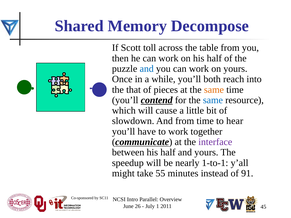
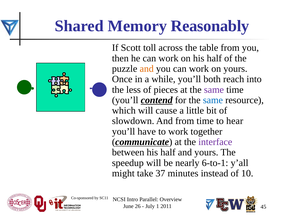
Decompose: Decompose -> Reasonably (210, 26)
and colour: blue -> orange (147, 69)
that: that -> less (133, 90)
same colour: orange -> purple (214, 90)
1-to-1: 1-to-1 -> 6-to-1 (215, 163)
55: 55 -> 37 (160, 173)
91: 91 -> 10 (247, 173)
